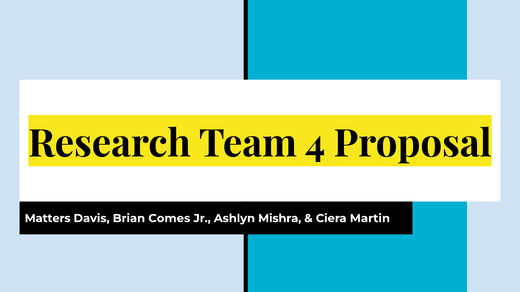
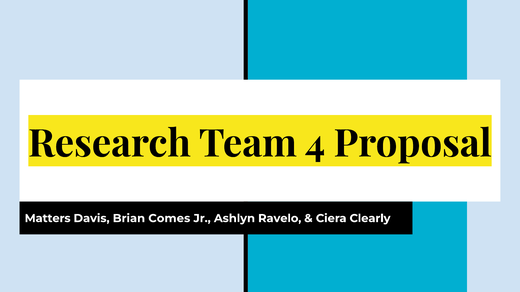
Mishra: Mishra -> Ravelo (280, 219)
Martin: Martin -> Clearly (370, 219)
